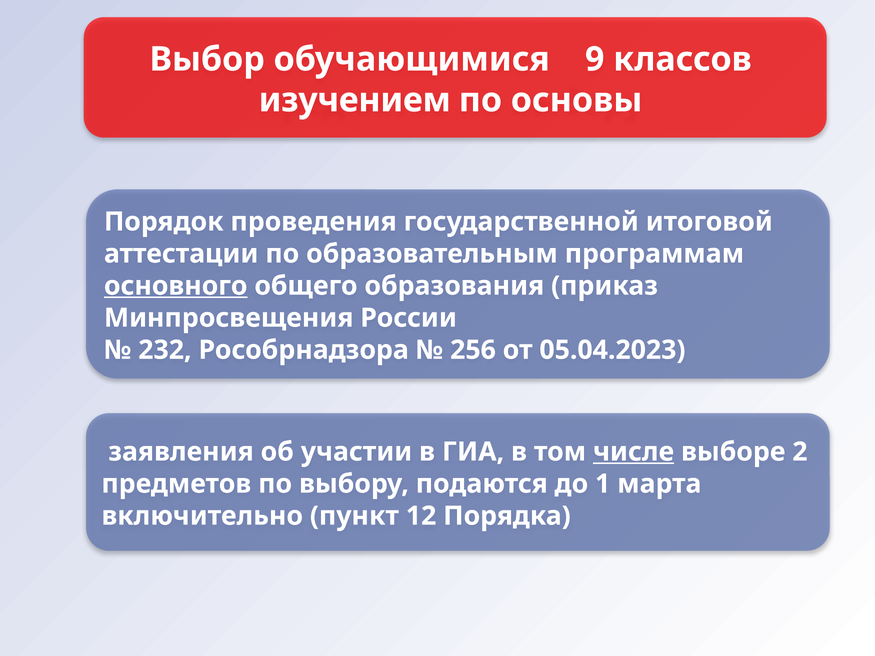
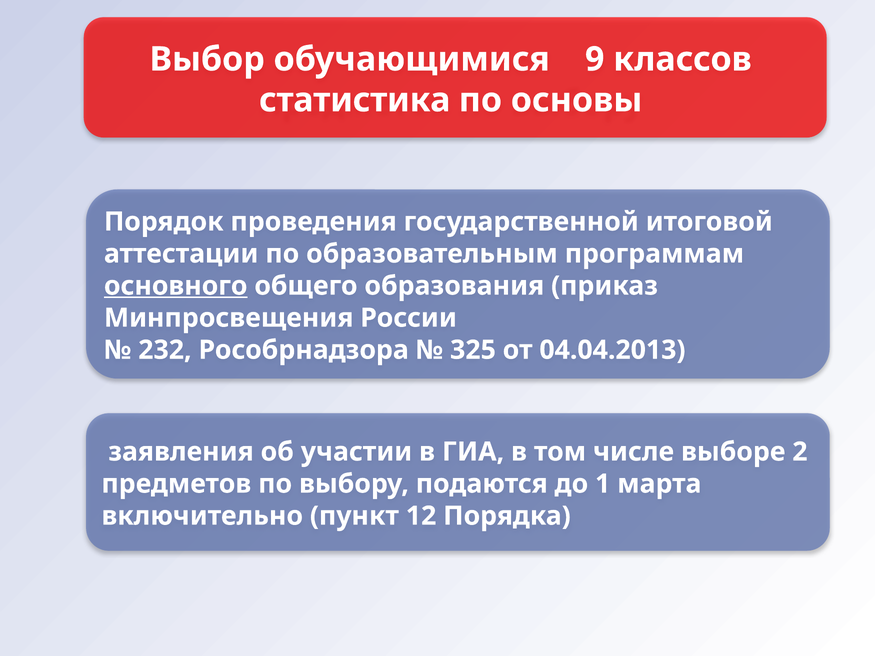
изучением: изучением -> статистика (355, 100)
256: 256 -> 325 (473, 350)
05.04.2023: 05.04.2023 -> 04.04.2013 (612, 350)
числе underline: present -> none (634, 452)
